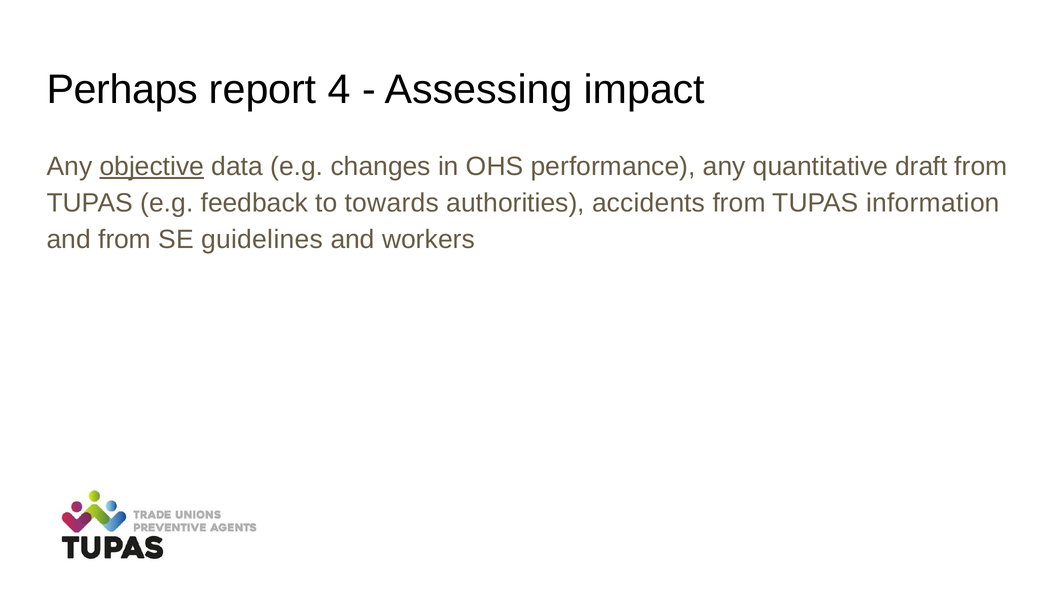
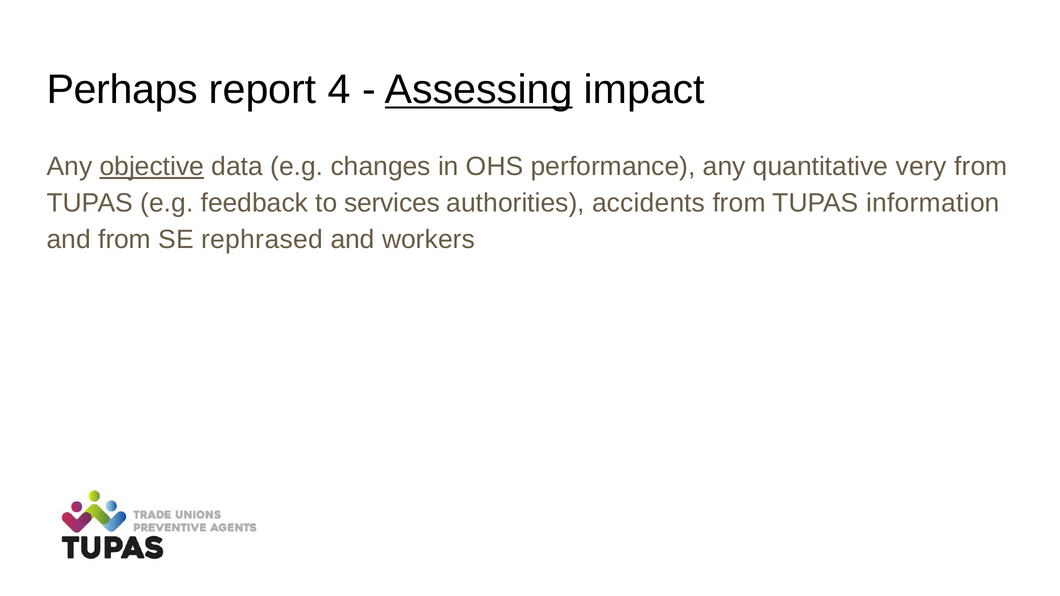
Assessing underline: none -> present (479, 90)
draft: draft -> very (921, 167)
towards: towards -> services (392, 203)
guidelines: guidelines -> rephrased (262, 240)
